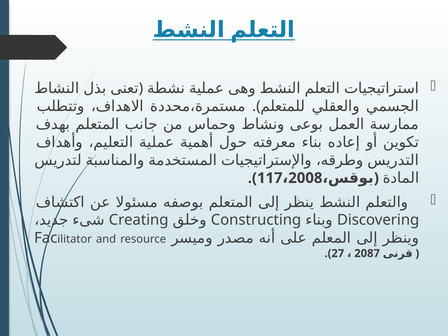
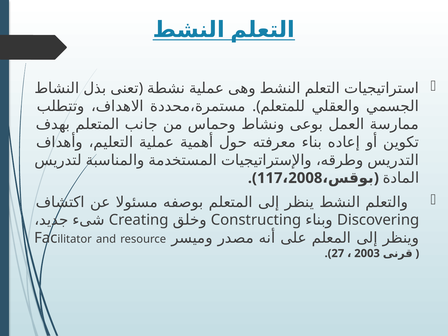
2087: 2087 -> 2003 (367, 253)
